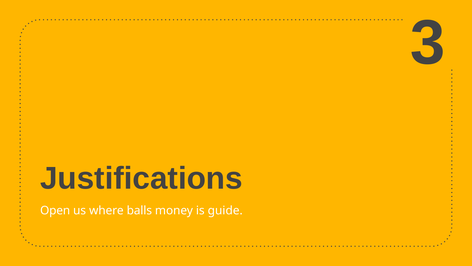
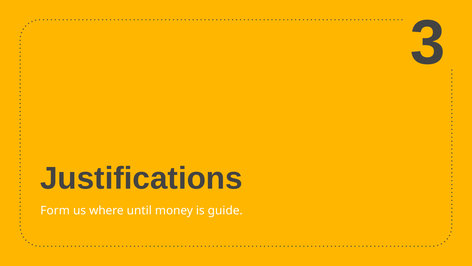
Open: Open -> Form (55, 210)
balls: balls -> until (139, 210)
